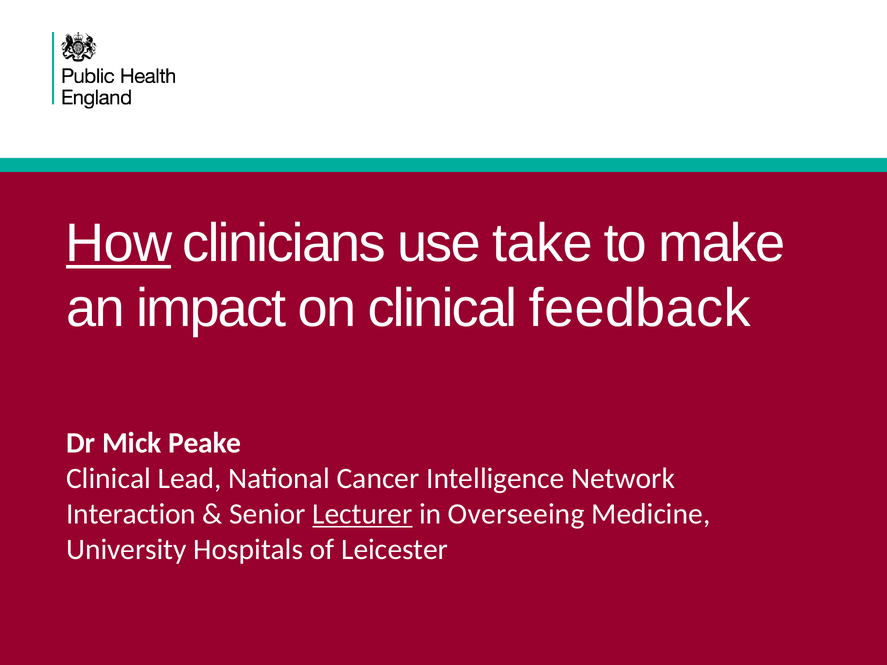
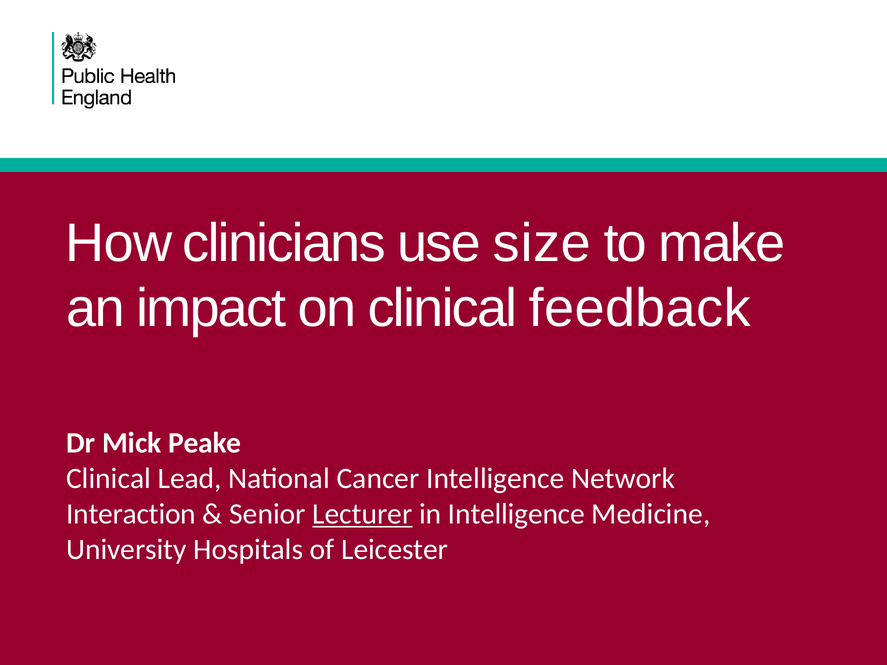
How underline: present -> none (119, 244)
take: take -> size (542, 244)
in Overseeing: Overseeing -> Intelligence (516, 514)
